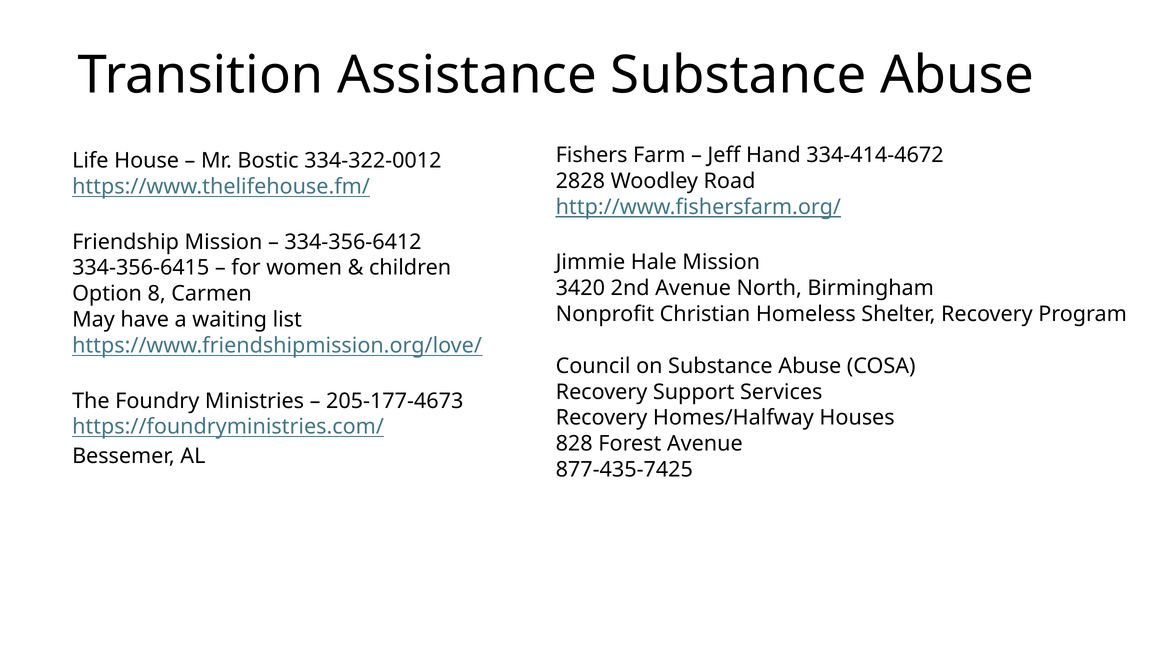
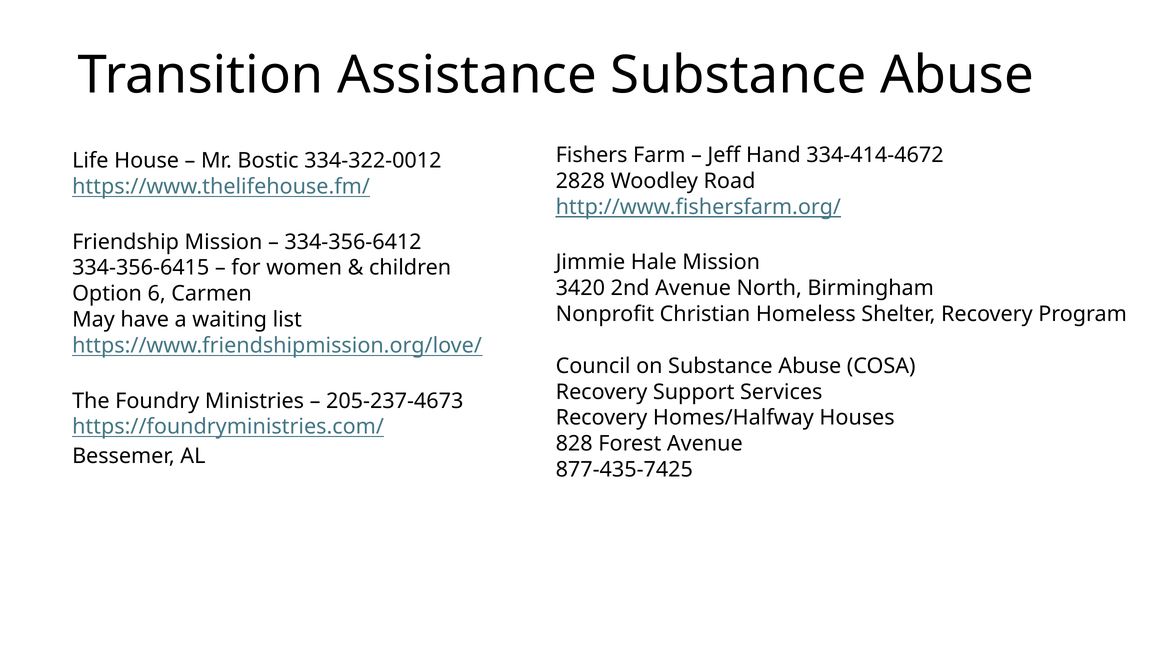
8: 8 -> 6 (157, 294)
205-177-4673: 205-177-4673 -> 205-237-4673 (395, 401)
